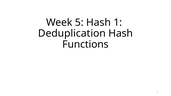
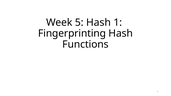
Deduplication: Deduplication -> Fingerprinting (72, 33)
